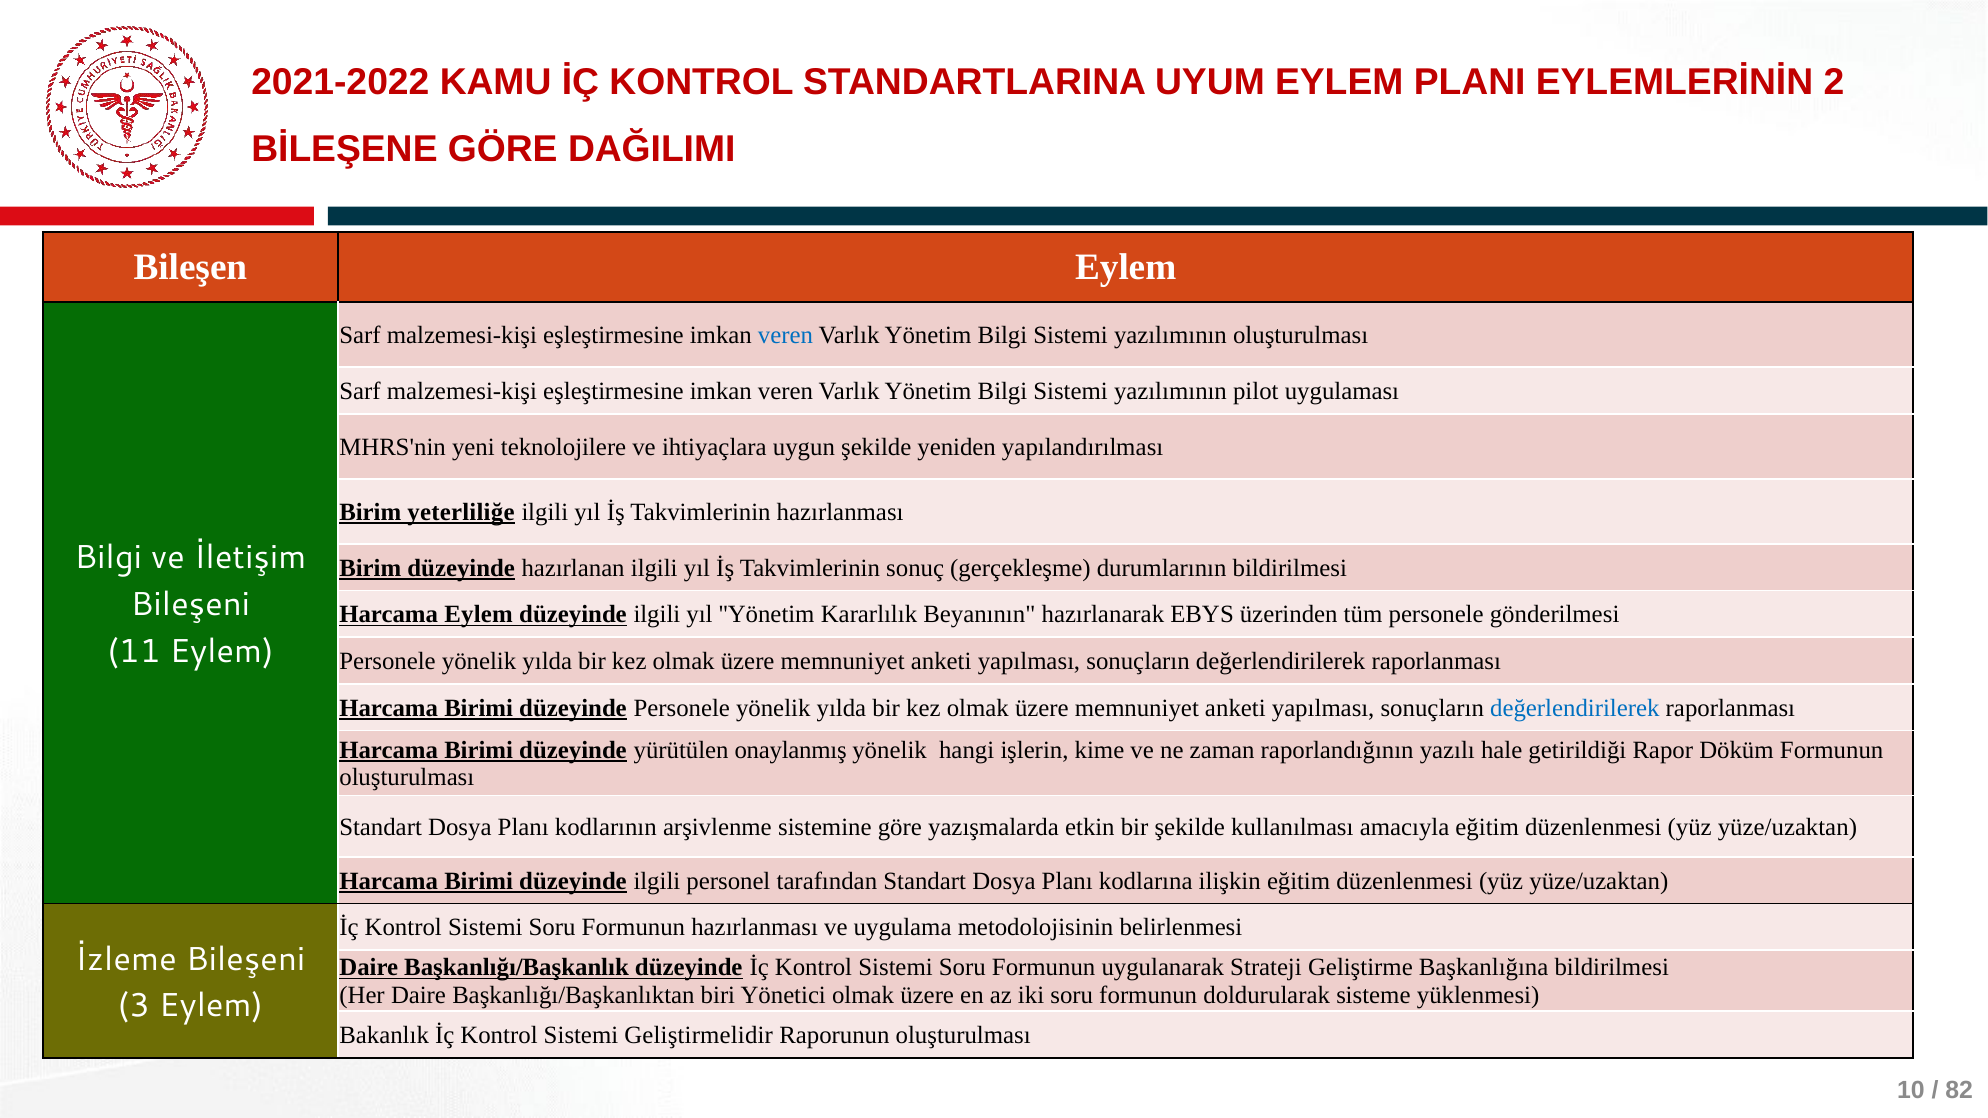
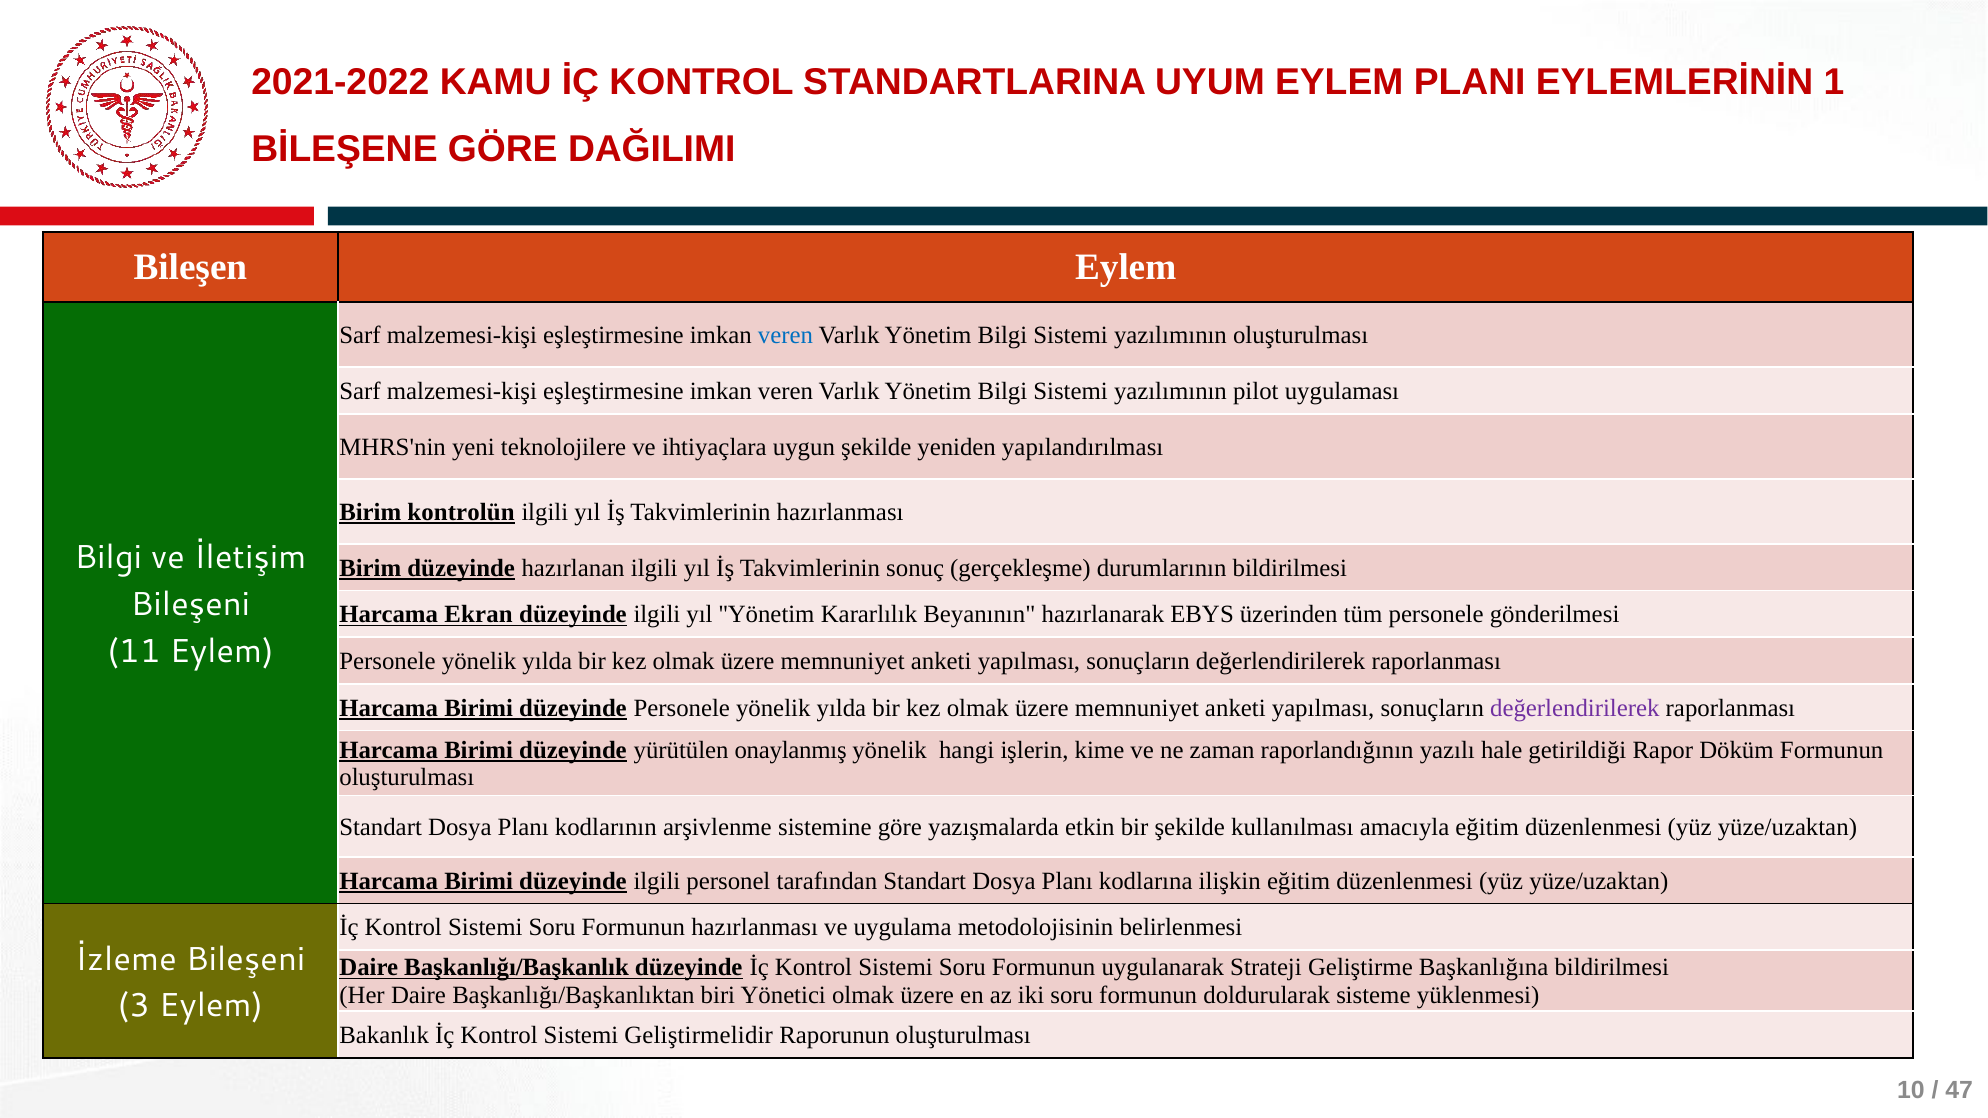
2: 2 -> 1 (1834, 82)
yeterliliğe: yeterliliğe -> kontrolün (461, 512)
Harcama Eylem: Eylem -> Ekran (479, 615)
değerlendirilerek colour: blue -> purple (1575, 708)
82: 82 -> 47 (1959, 1090)
